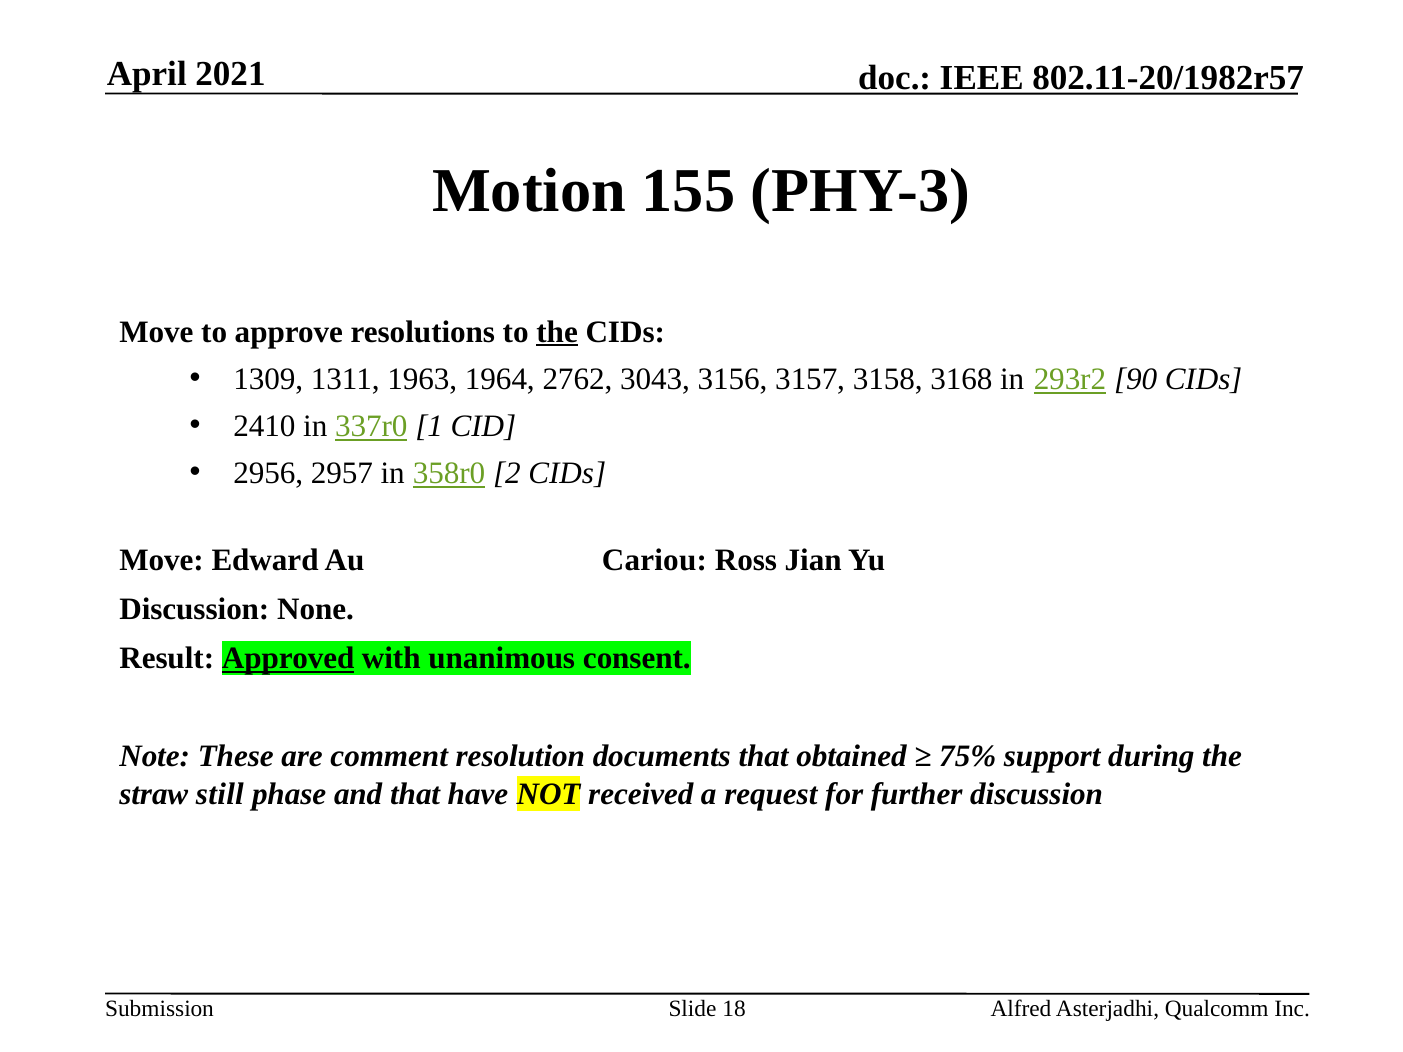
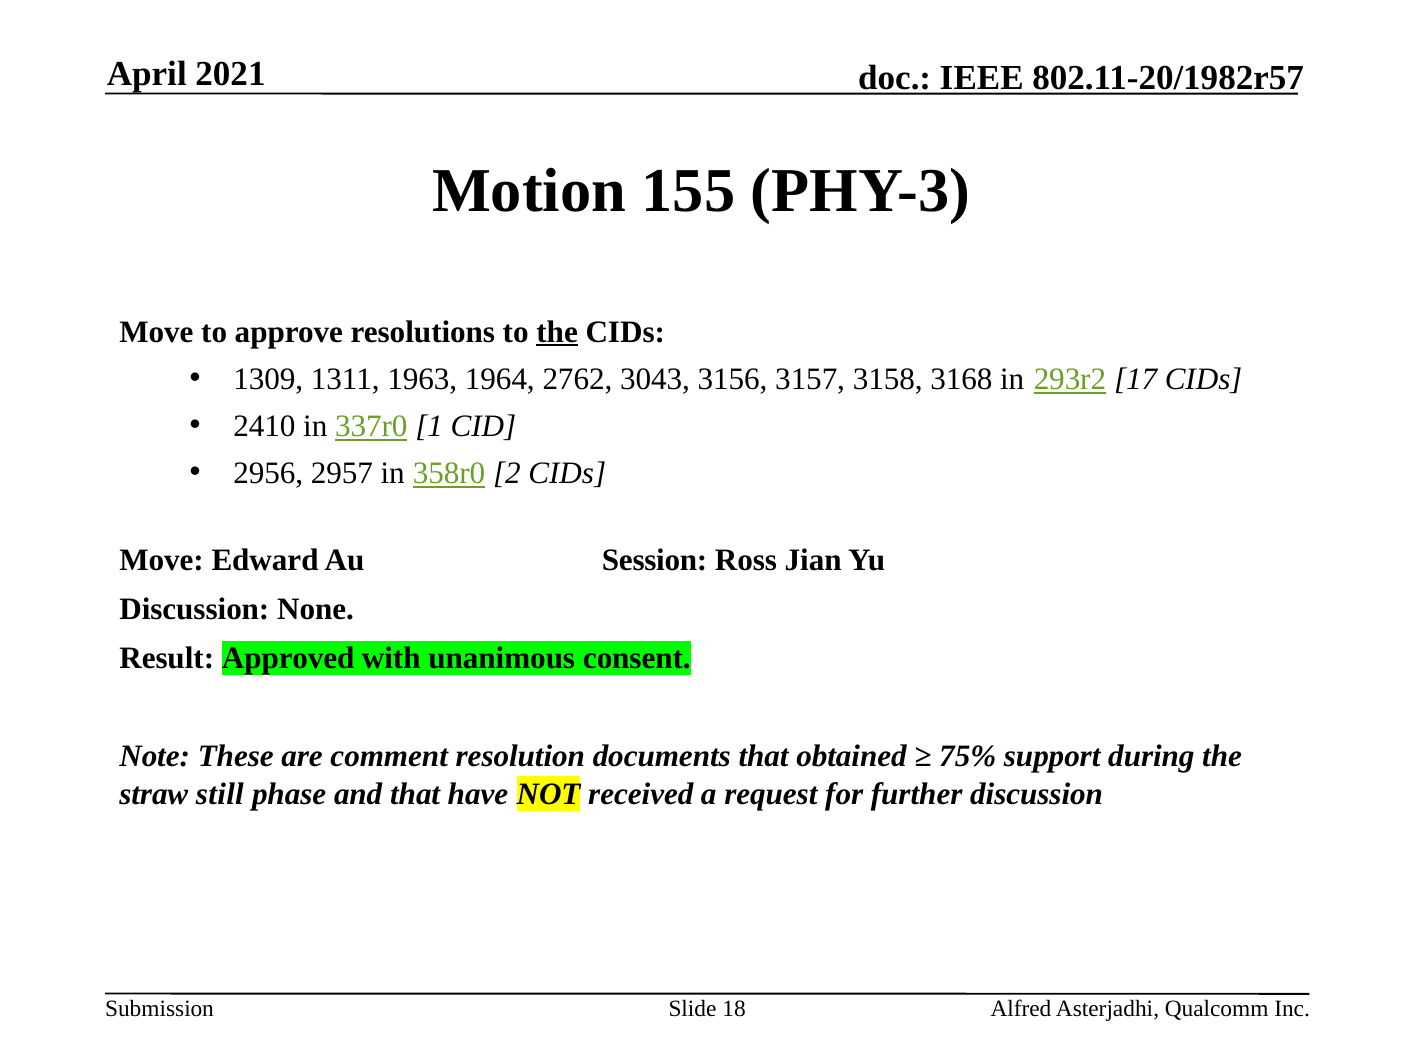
90: 90 -> 17 (1136, 379)
Cariou: Cariou -> Session (655, 560)
Approved underline: present -> none (288, 658)
